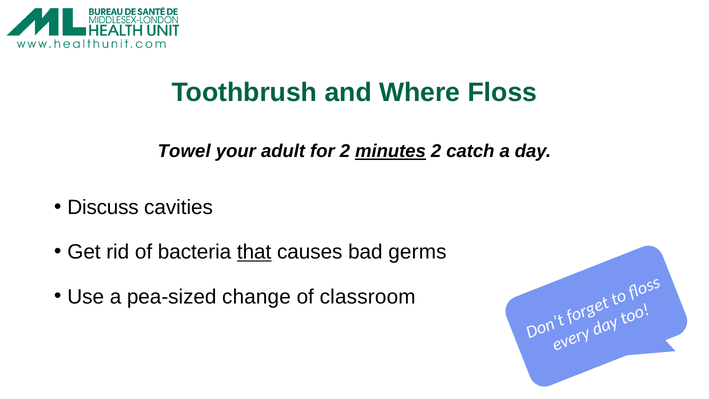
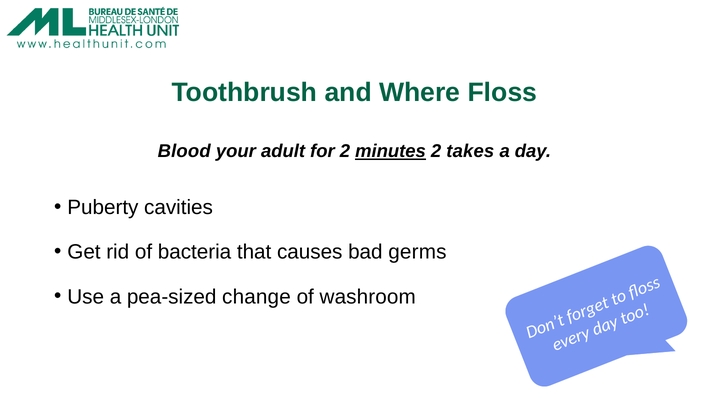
Towel: Towel -> Blood (184, 151)
catch: catch -> takes (470, 151)
Discuss: Discuss -> Puberty (103, 207)
that underline: present -> none (254, 252)
classroom: classroom -> washroom (368, 297)
